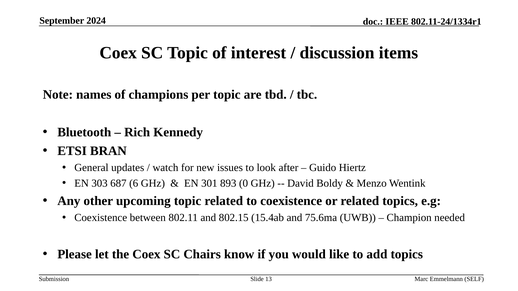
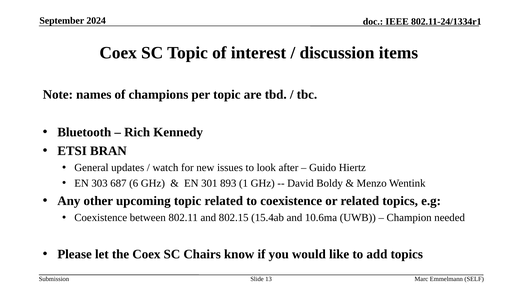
0: 0 -> 1 (244, 184)
75.6ma: 75.6ma -> 10.6ma (321, 218)
